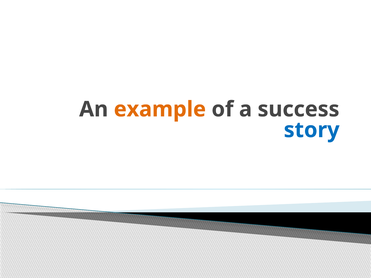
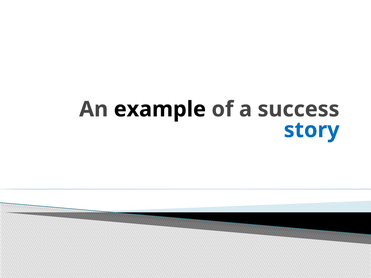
example colour: orange -> black (160, 109)
